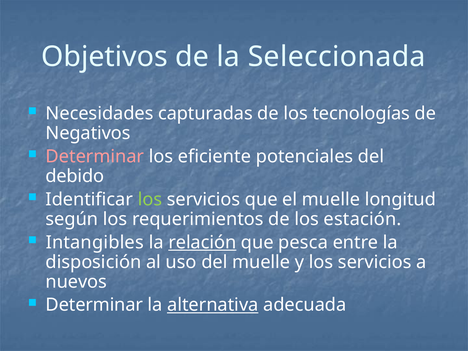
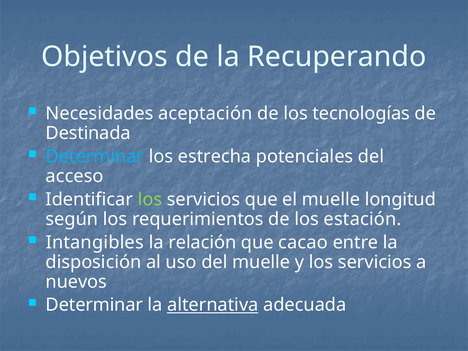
Seleccionada: Seleccionada -> Recuperando (337, 57)
capturadas: capturadas -> aceptación (205, 113)
Negativos: Negativos -> Destinada (88, 133)
Determinar colour: pink -> light blue (95, 156)
eficiente: eficiente -> estrecha (215, 156)
debido: debido -> acceso (75, 176)
relación underline: present -> none (202, 242)
pesca: pesca -> cacao (303, 242)
